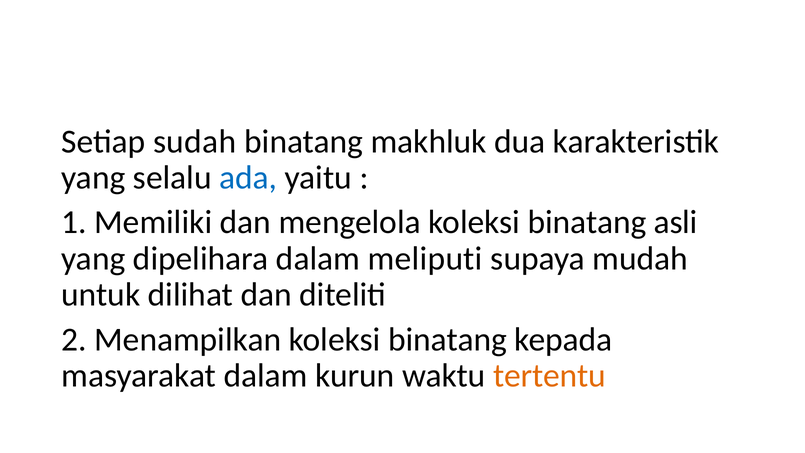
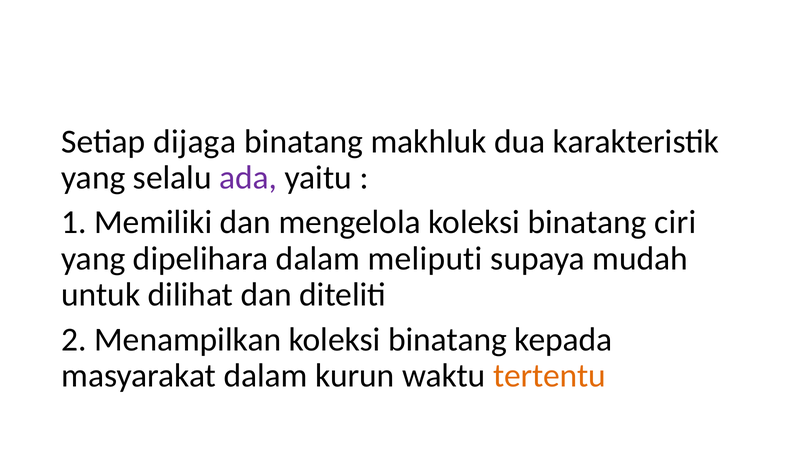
sudah: sudah -> dijaga (195, 141)
ada colour: blue -> purple (248, 178)
asli: asli -> ciri (675, 222)
